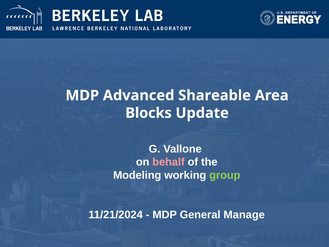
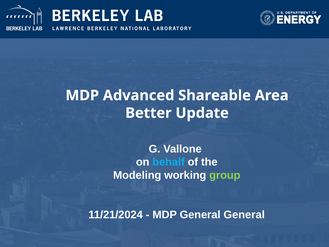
Blocks: Blocks -> Better (148, 113)
behalf colour: pink -> light blue (169, 162)
General Manage: Manage -> General (244, 215)
